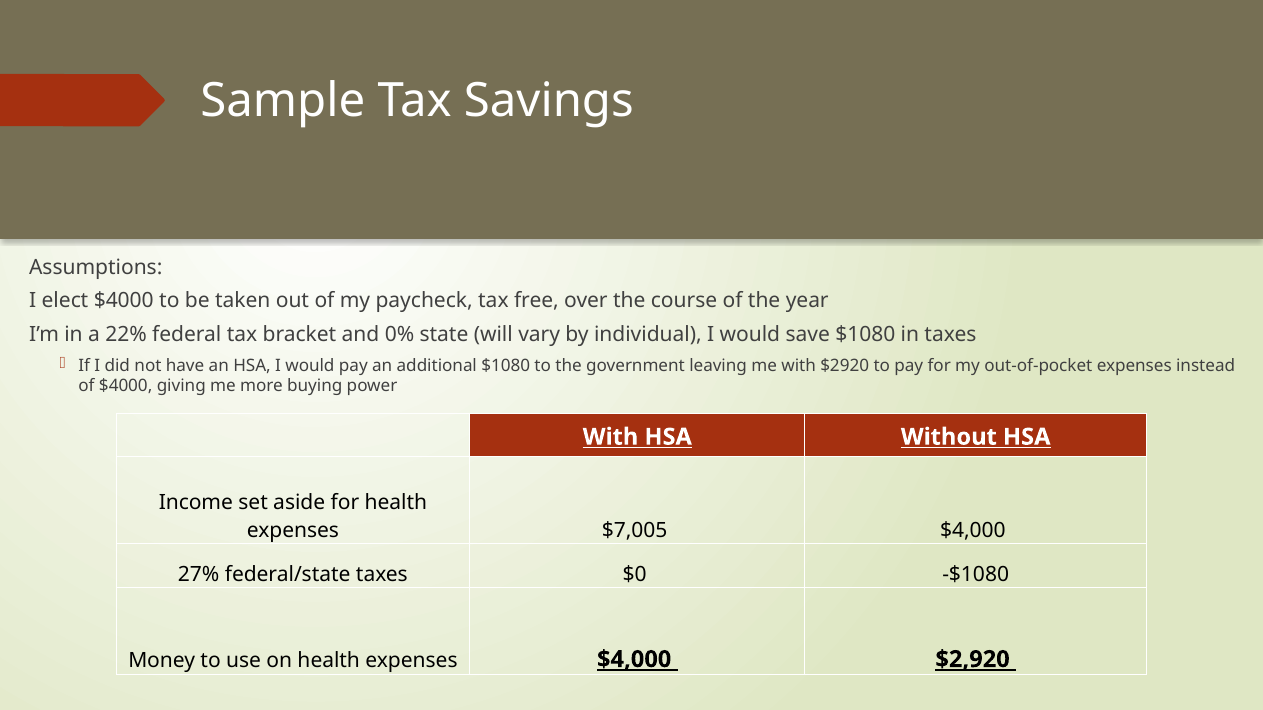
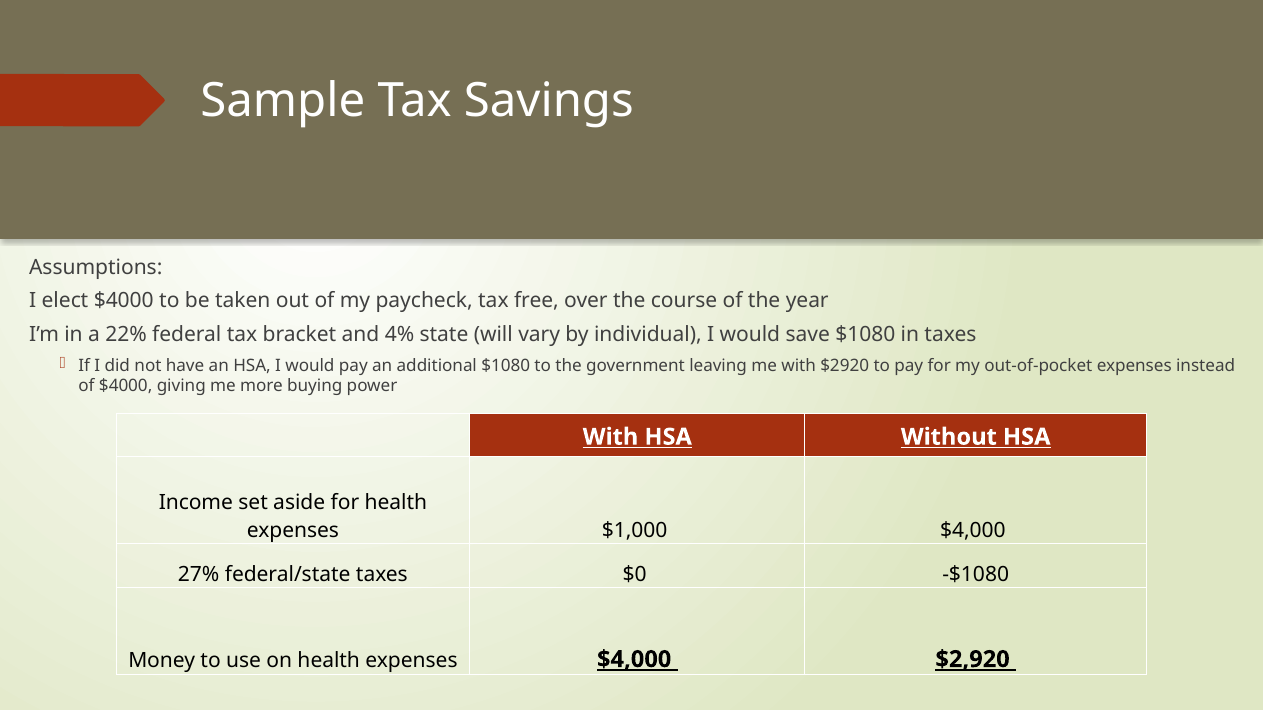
0%: 0% -> 4% (400, 335)
$7,005: $7,005 -> $1,000 (635, 531)
